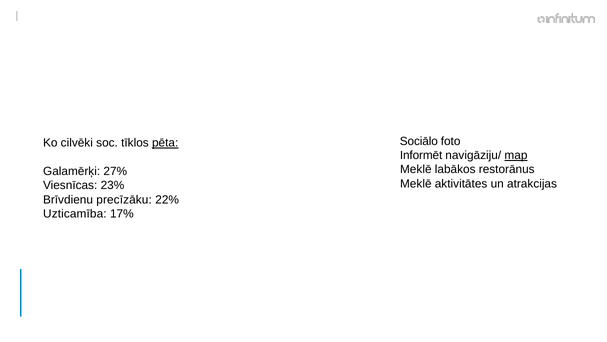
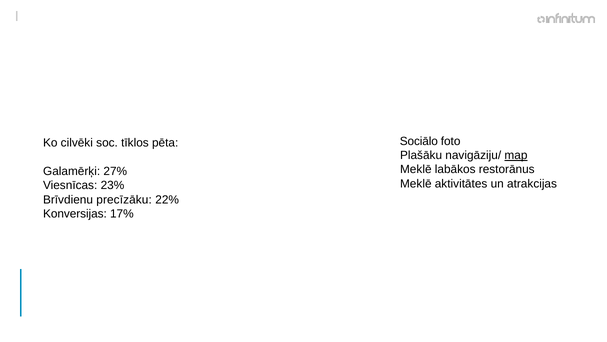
pēta underline: present -> none (165, 143)
Informēt: Informēt -> Plašāku (421, 155)
Uzticamība: Uzticamība -> Konversijas (75, 213)
